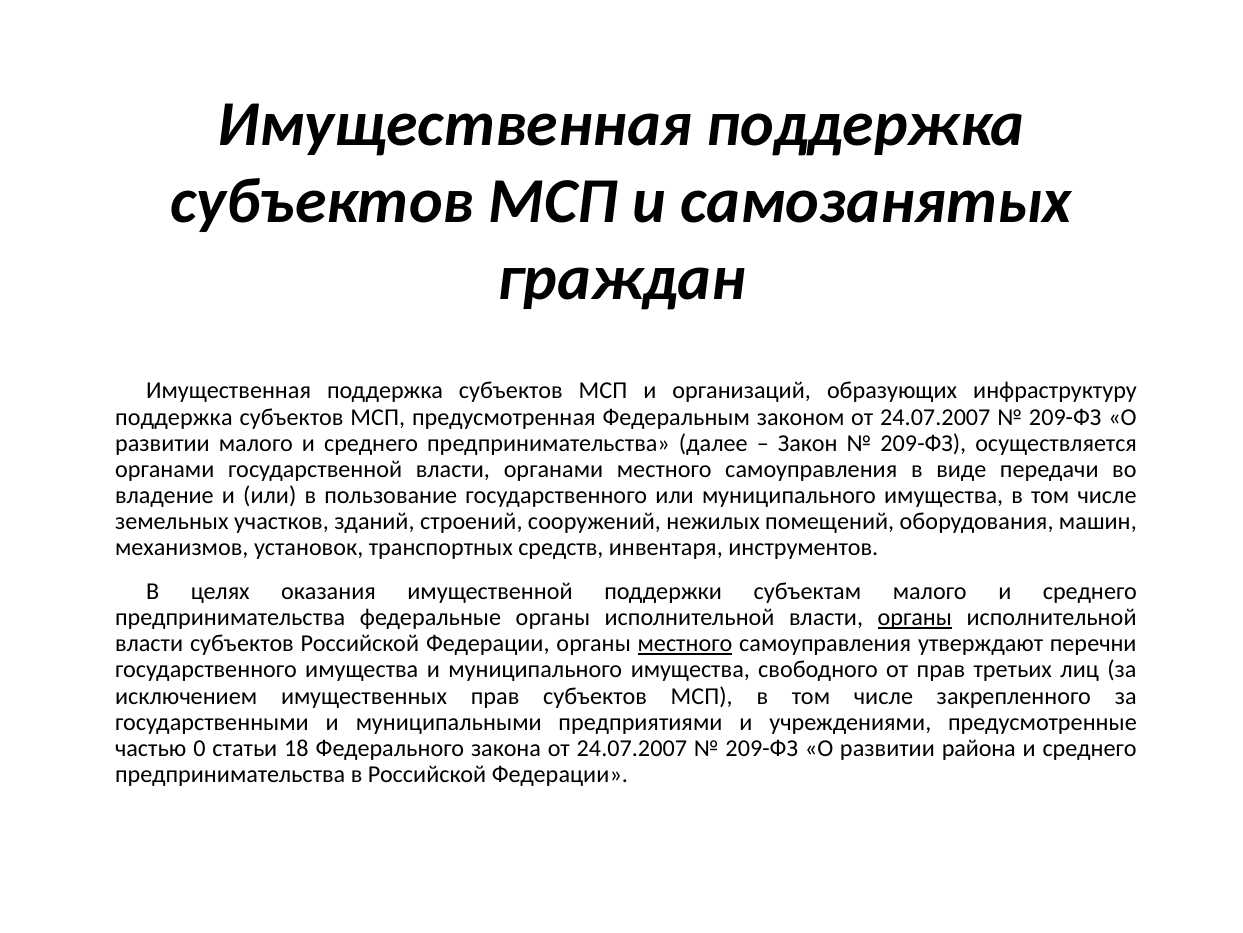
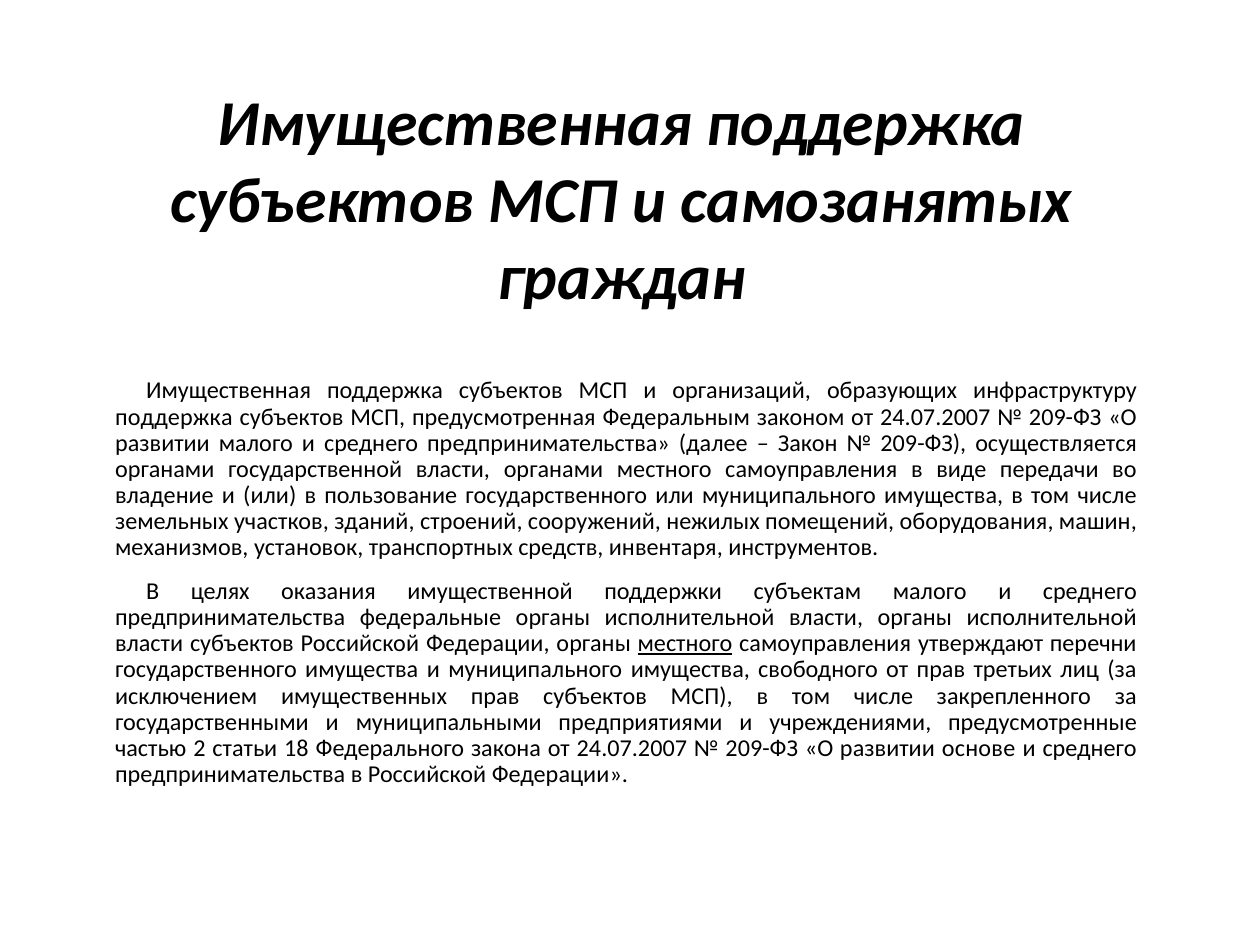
органы underline: present -> none (915, 617)
0: 0 -> 2 (199, 748)
района: района -> основе (979, 748)
